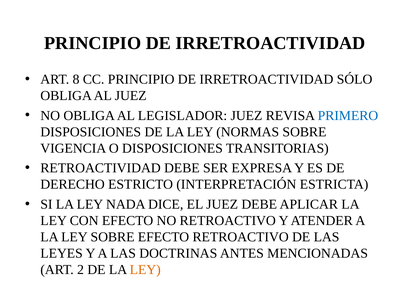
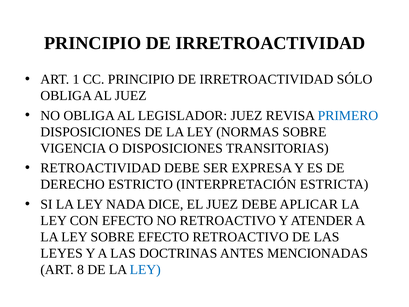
8: 8 -> 1 (76, 79)
2: 2 -> 8 (81, 270)
LEY colour: orange -> blue (145, 270)
